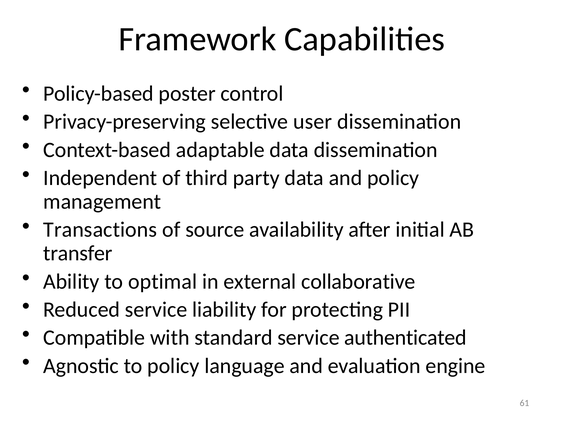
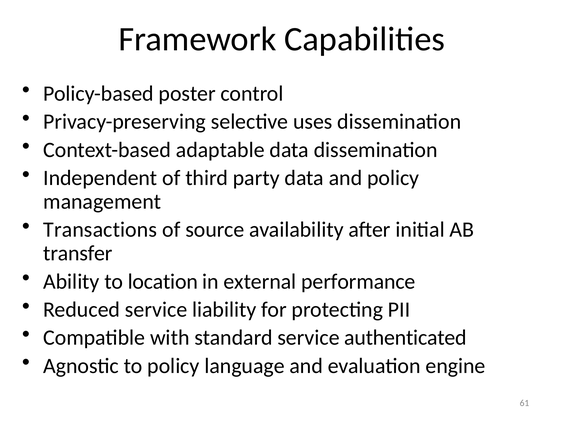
user: user -> uses (313, 122)
optimal: optimal -> location (163, 282)
collaborative: collaborative -> performance (358, 282)
